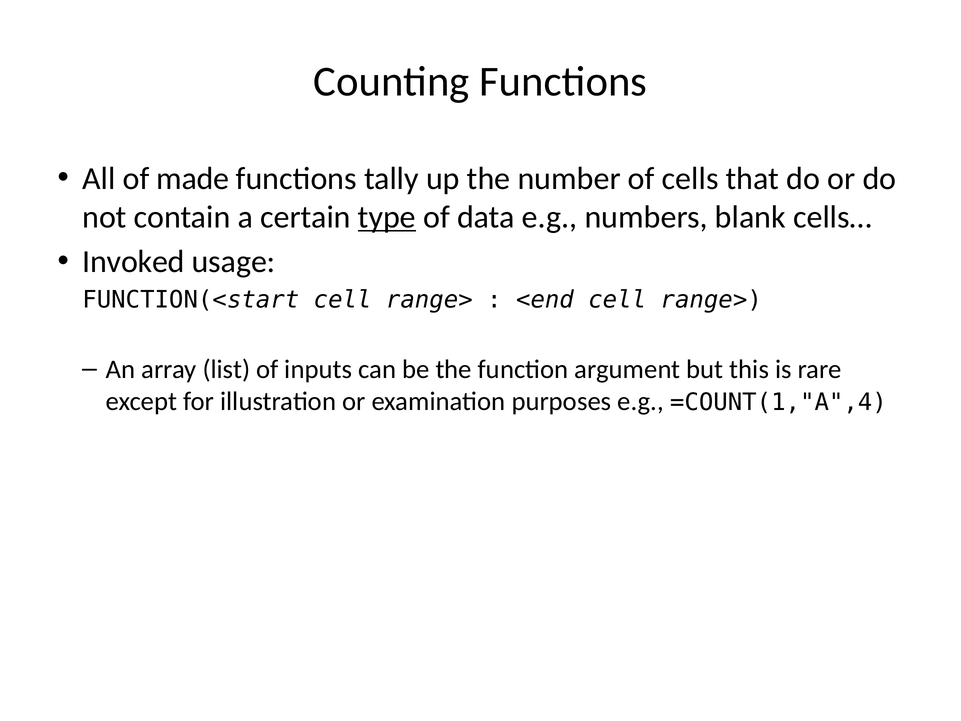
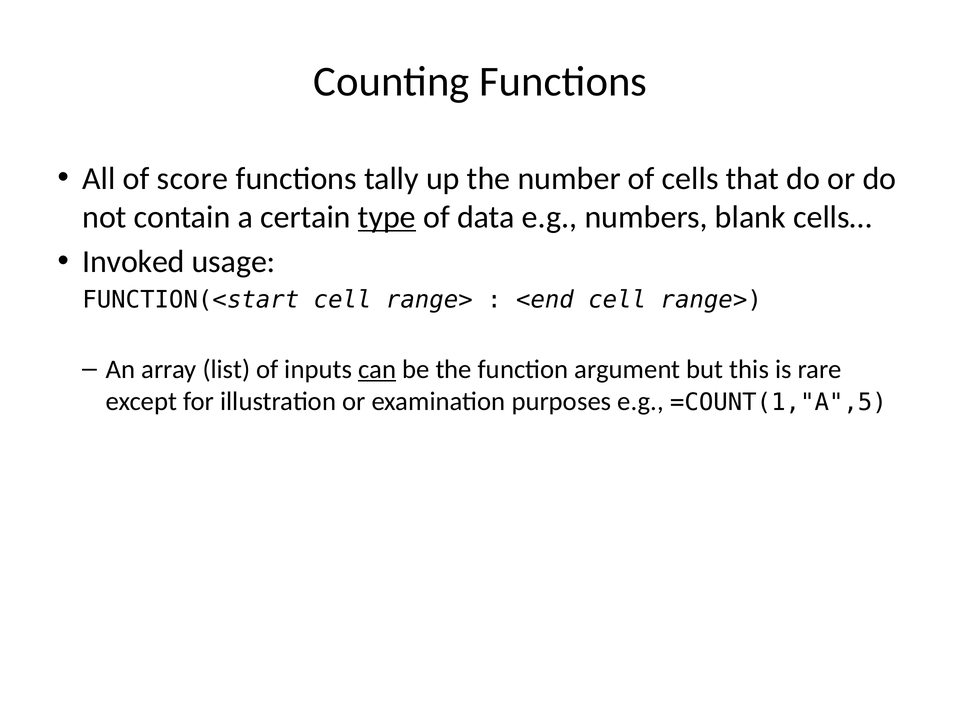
made: made -> score (192, 178)
can underline: none -> present (377, 369)
=COUNT(1,"A",4: =COUNT(1,"A",4 -> =COUNT(1,"A",5 (778, 402)
